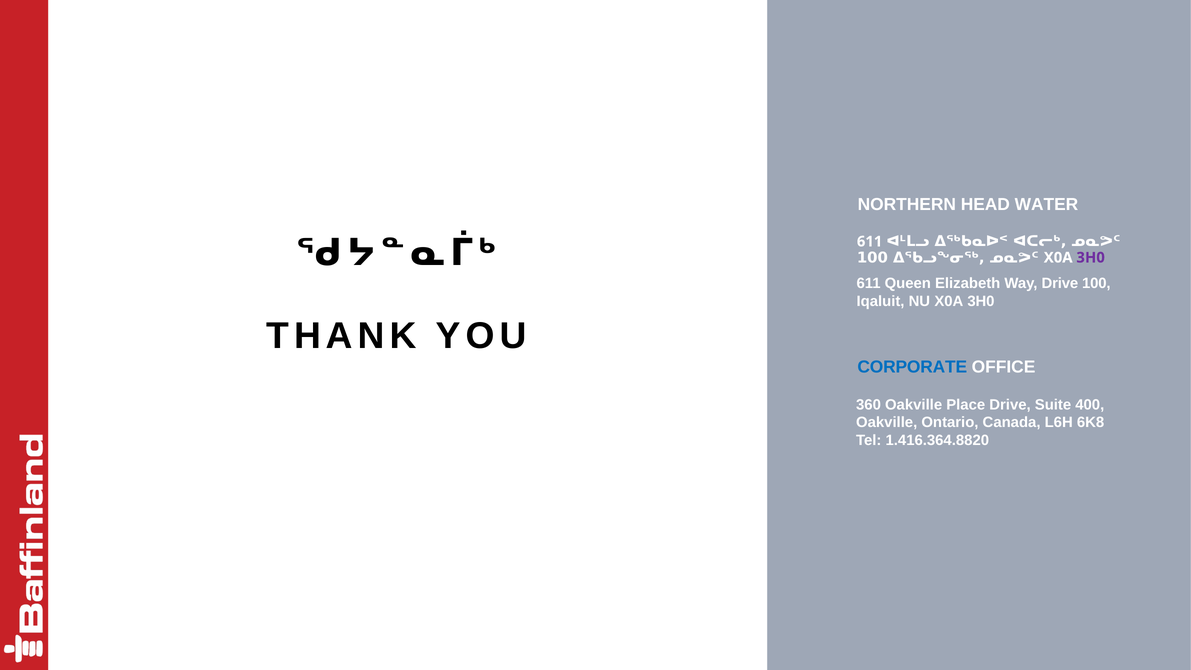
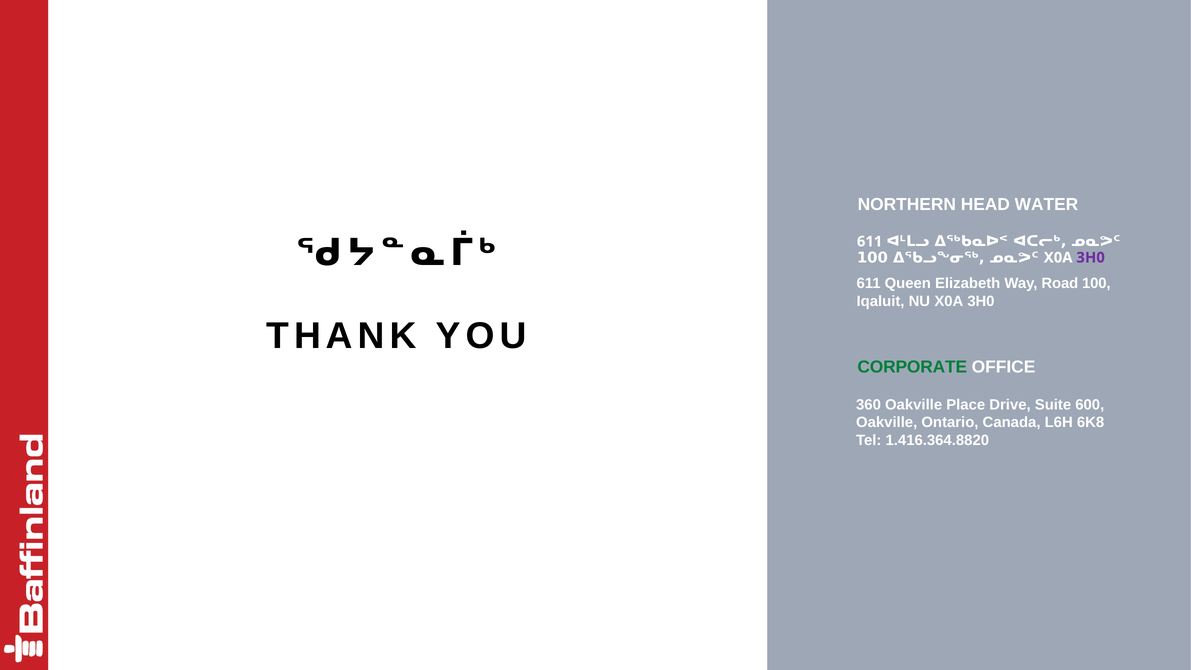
Way Drive: Drive -> Road (1060, 283)
CORPORATE colour: blue -> green (912, 367)
400: 400 -> 600 (1090, 405)
